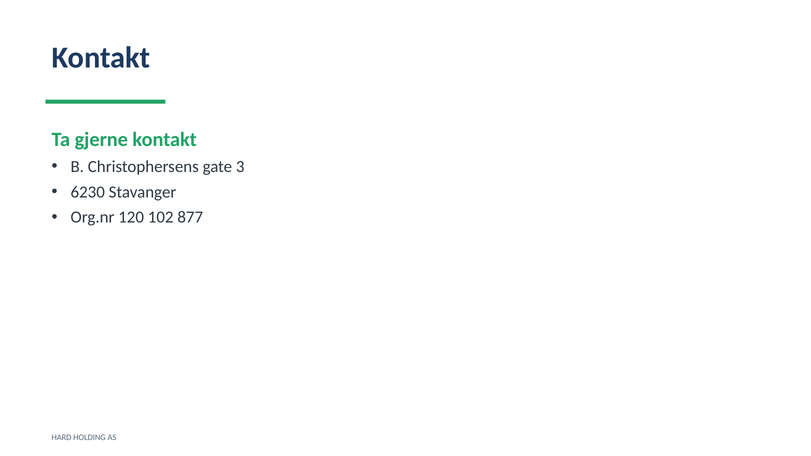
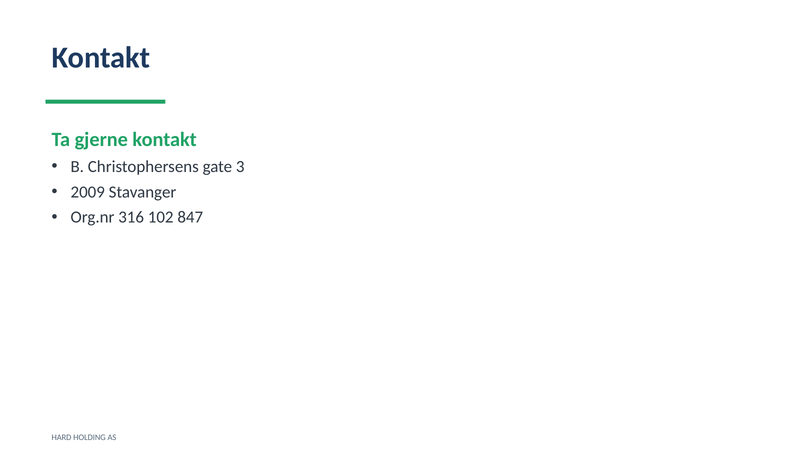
6230: 6230 -> 2009 (88, 192)
120: 120 -> 316 (131, 217)
877: 877 -> 847 (190, 217)
